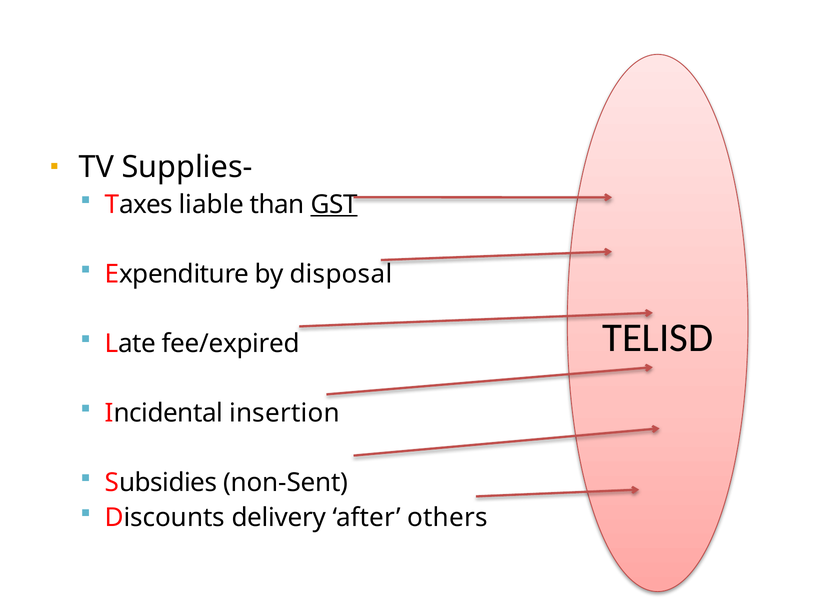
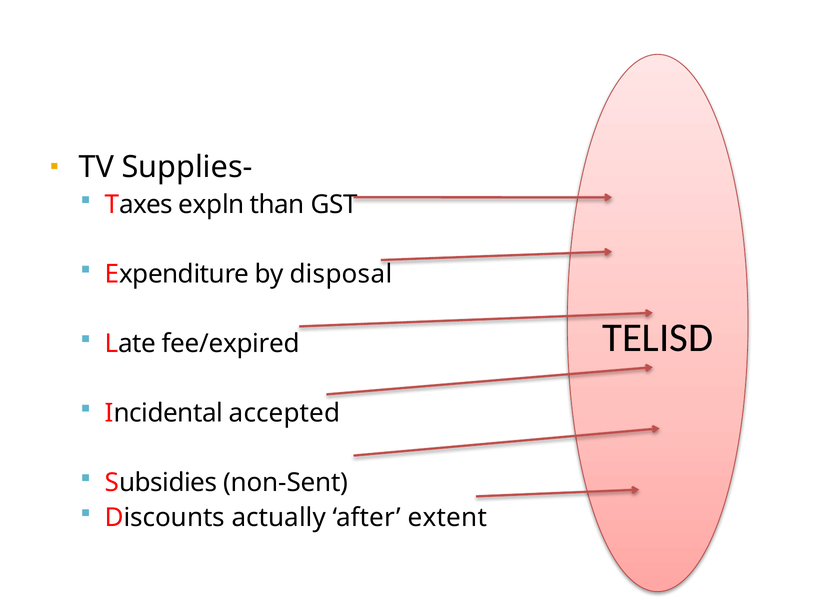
liable: liable -> expln (211, 205)
GST underline: present -> none (334, 205)
insertion: insertion -> accepted (285, 413)
delivery: delivery -> actually (279, 517)
others: others -> extent (447, 517)
